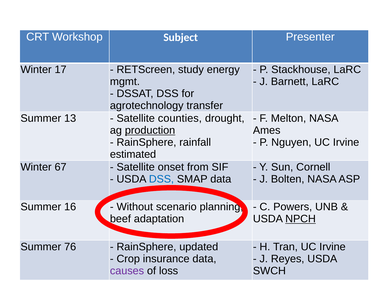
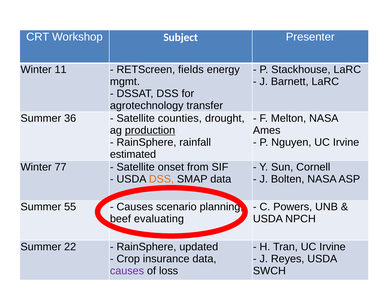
17: 17 -> 11 (61, 70)
study: study -> fields (191, 70)
13: 13 -> 36 (70, 119)
67: 67 -> 77 (61, 167)
DSS colour: blue -> orange (161, 179)
16: 16 -> 55 (70, 207)
Without: Without -> Causes (135, 207)
adaptation: adaptation -> evaluating (159, 219)
NPCH underline: present -> none (301, 219)
76: 76 -> 22 (70, 247)
